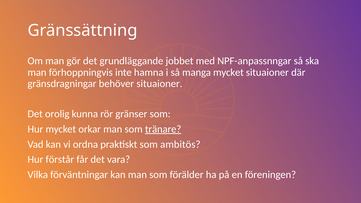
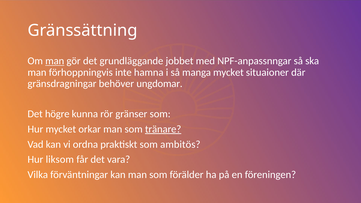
man underline: none -> present (55, 61)
behöver situaioner: situaioner -> ungdomar (160, 84)
orolig: orolig -> högre (57, 114)
förstår: förstår -> liksom (60, 159)
